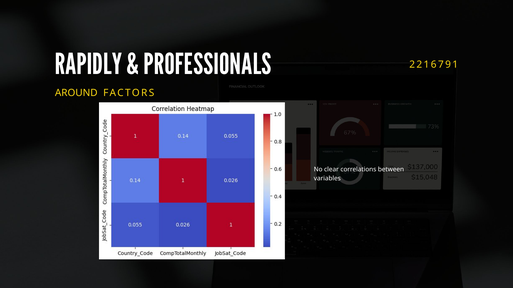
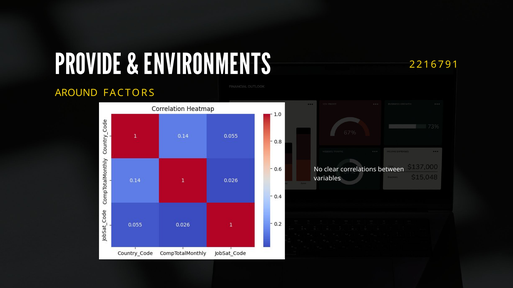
RAPIDLY: RAPIDLY -> PROVIDE (89, 65)
PROFESSIONALS: PROFESSIONALS -> ENVIRONMENTS (207, 65)
